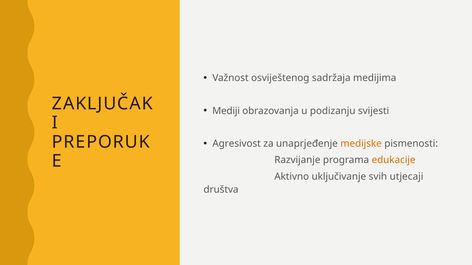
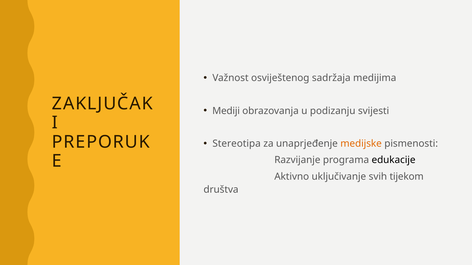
Agresivost: Agresivost -> Stereotipa (237, 144)
edukacije colour: orange -> black (394, 160)
utjecaji: utjecaji -> tijekom (407, 177)
